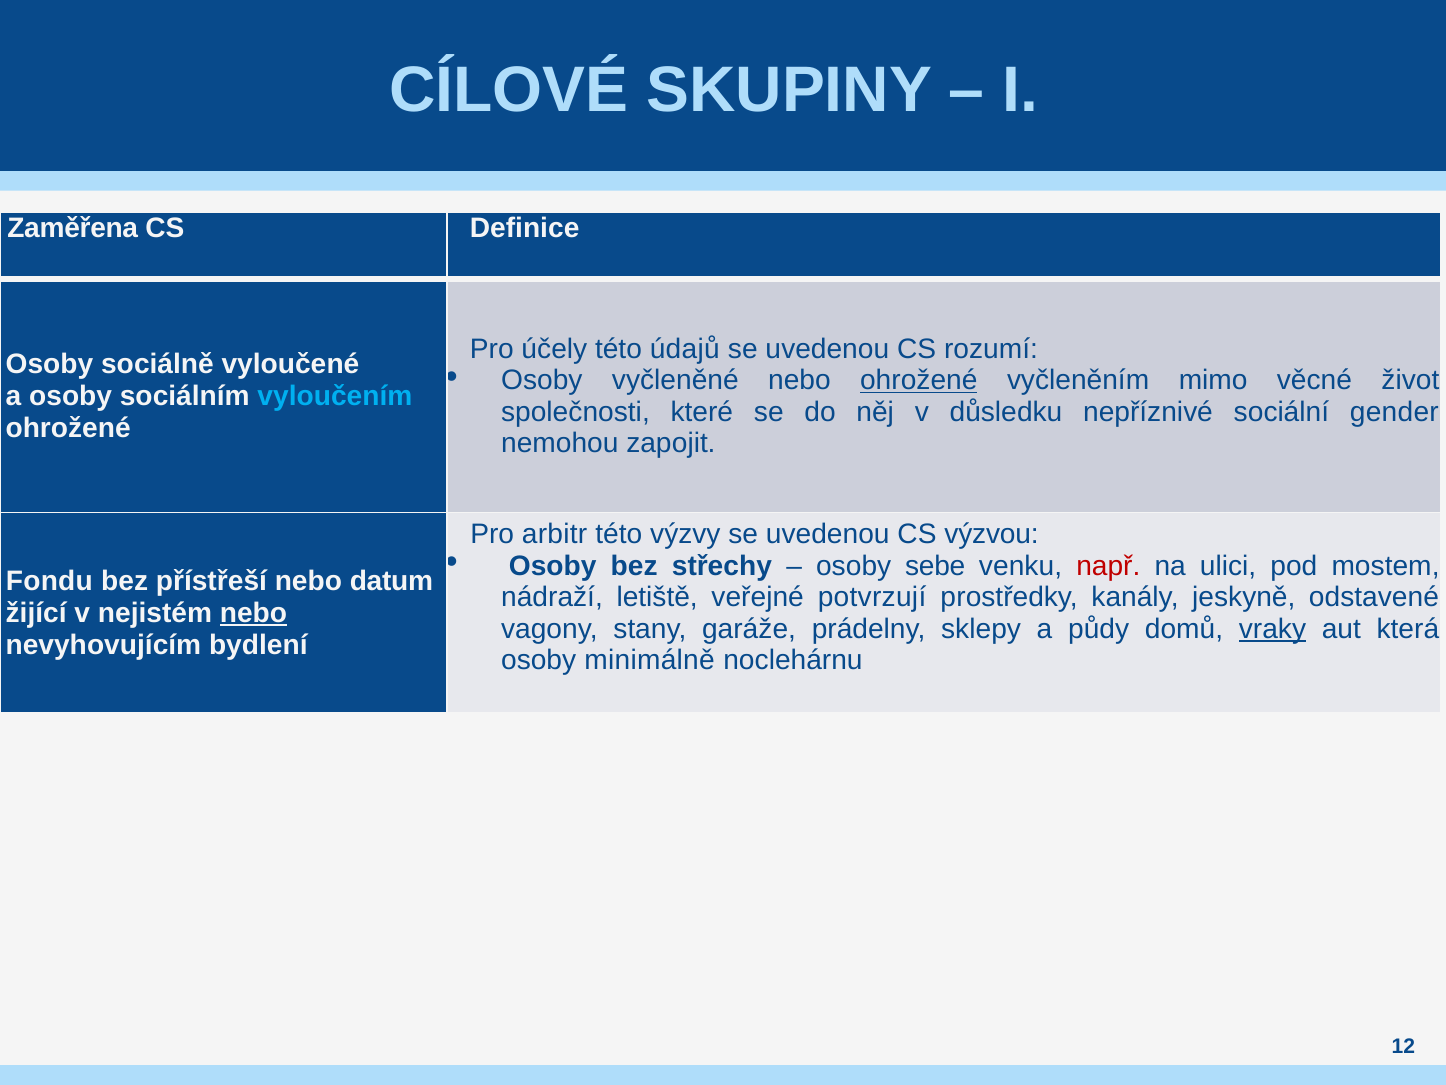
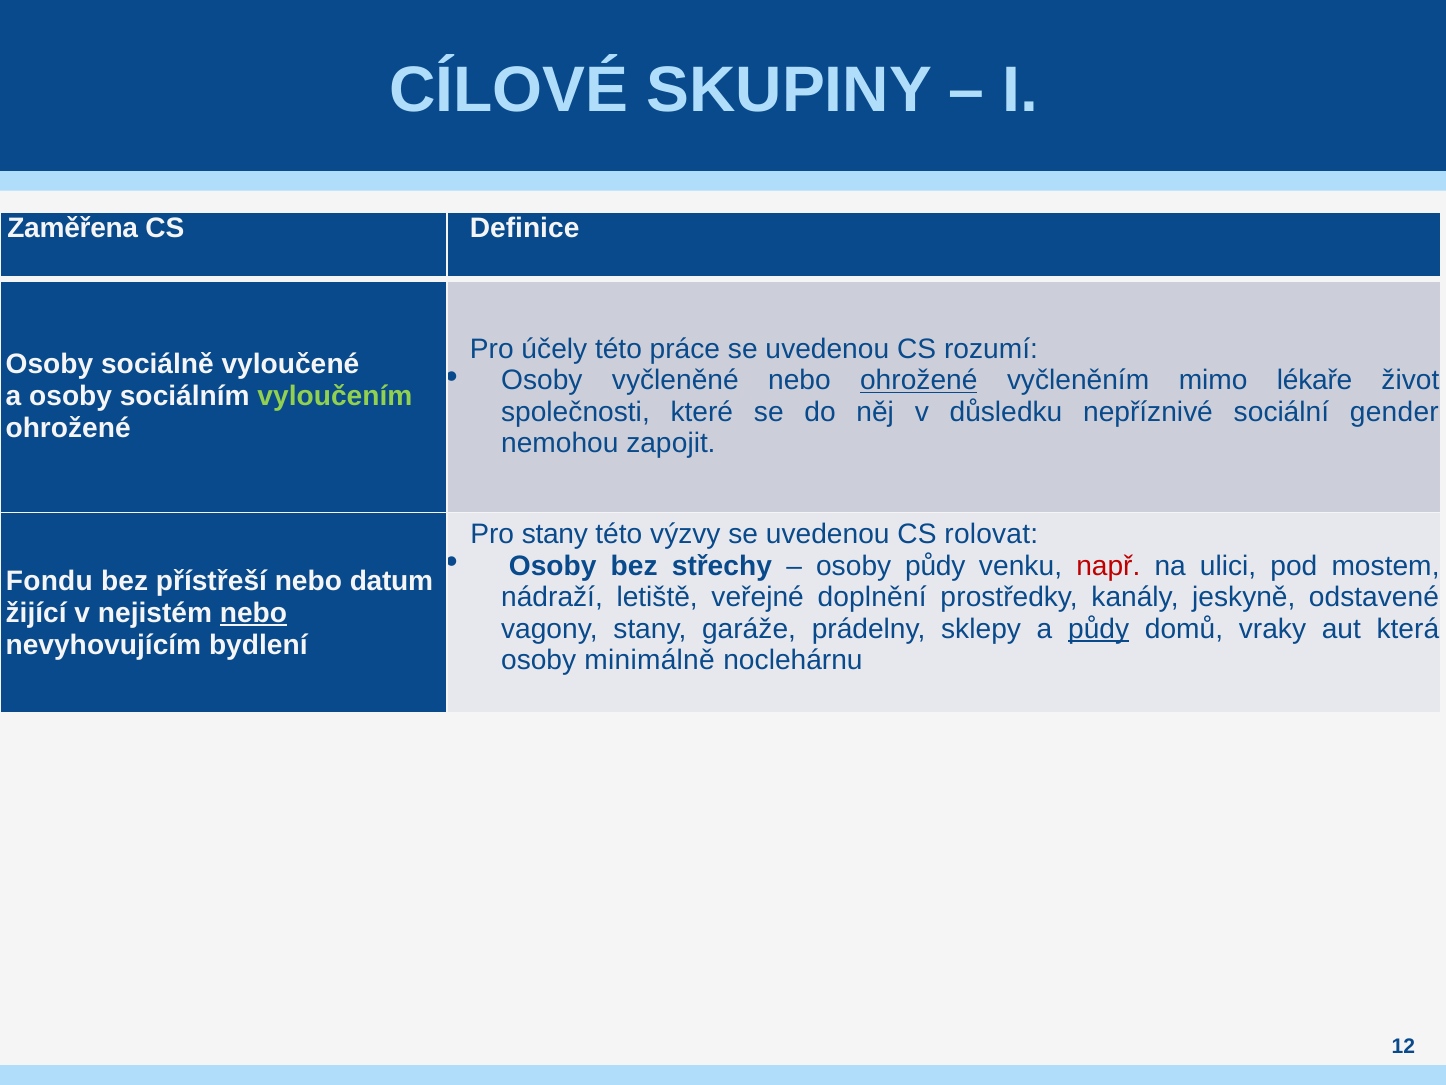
údajů: údajů -> práce (685, 349)
věcné: věcné -> lékaře (1315, 380)
vyloučením colour: light blue -> light green (335, 396)
Pro arbitr: arbitr -> stany (555, 534)
výzvou: výzvou -> rolovat (991, 534)
osoby sebe: sebe -> půdy (935, 565)
potvrzují: potvrzují -> doplnění (872, 597)
půdy underline: none -> present (1099, 629)
vraky underline: present -> none (1272, 629)
